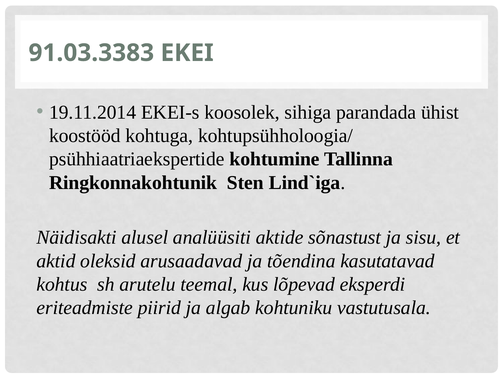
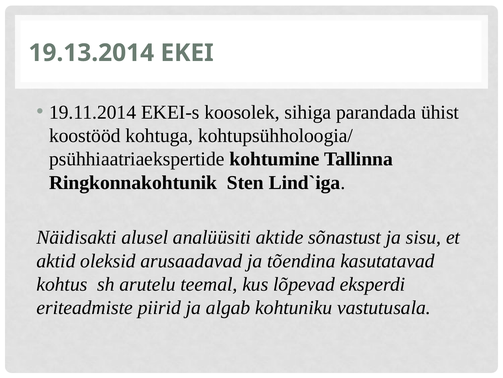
91.03.3383: 91.03.3383 -> 19.13.2014 (91, 53)
